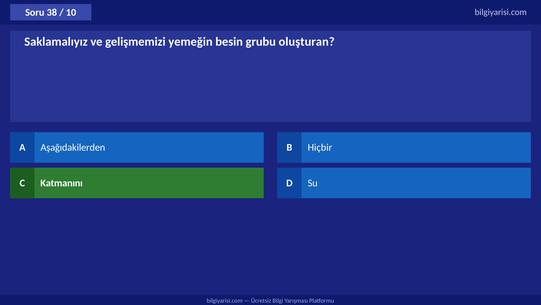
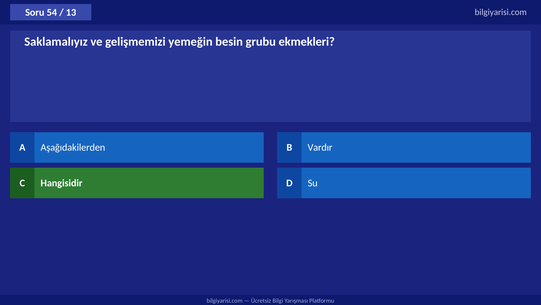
38: 38 -> 54 (52, 12)
10: 10 -> 13 (71, 12)
oluşturan: oluşturan -> ekmekleri (307, 42)
Hiçbir: Hiçbir -> Vardır (320, 147)
Katmanını: Katmanını -> Hangisidir (62, 183)
